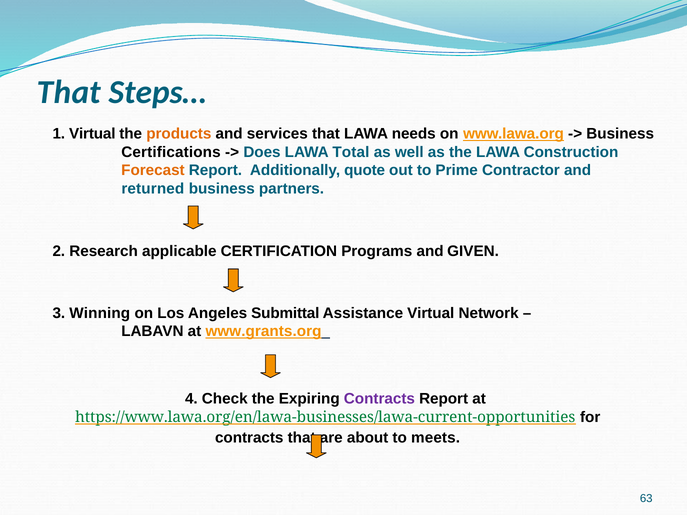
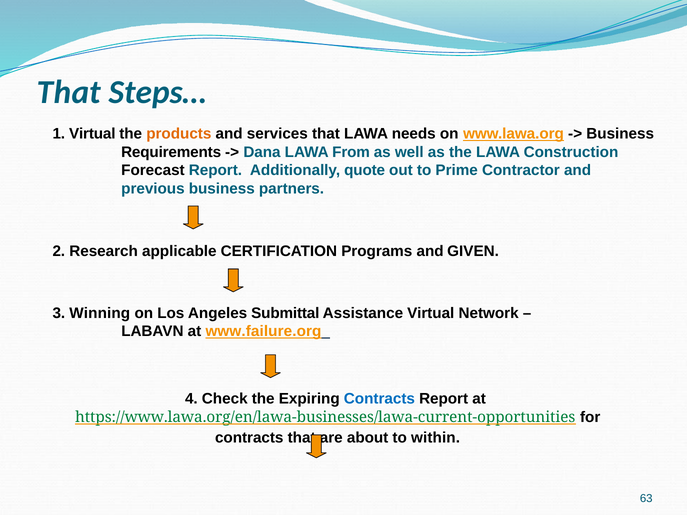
Certifications: Certifications -> Requirements (171, 152)
Does: Does -> Dana (262, 152)
Total: Total -> From (351, 152)
Forecast colour: orange -> black (153, 170)
returned: returned -> previous (153, 189)
www.grants.org: www.grants.org -> www.failure.org (263, 331)
Contracts colour: purple -> blue (379, 399)
meets: meets -> within (436, 438)
